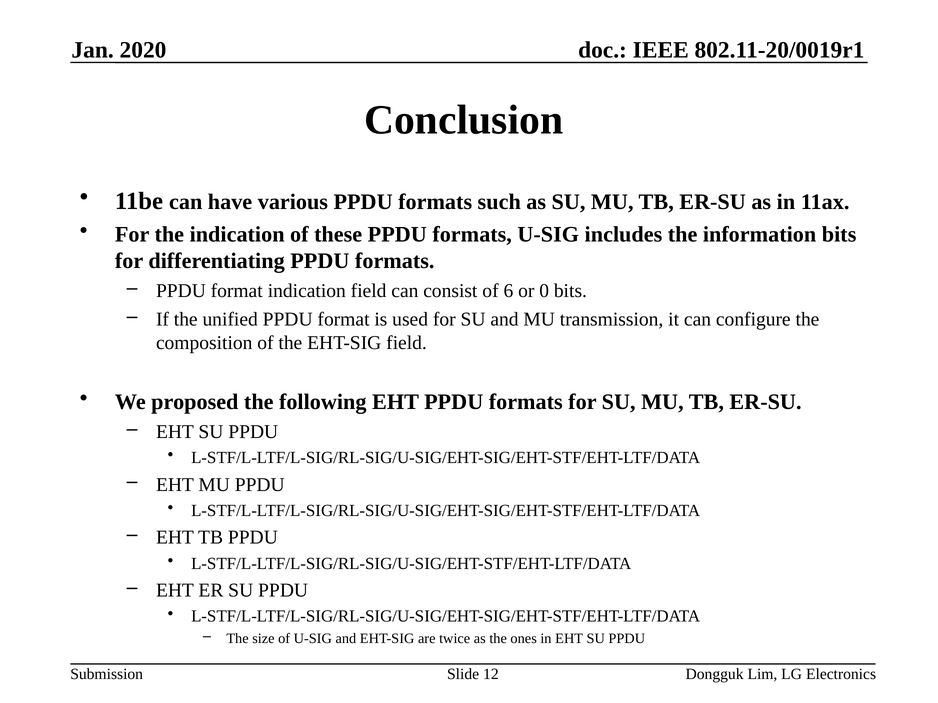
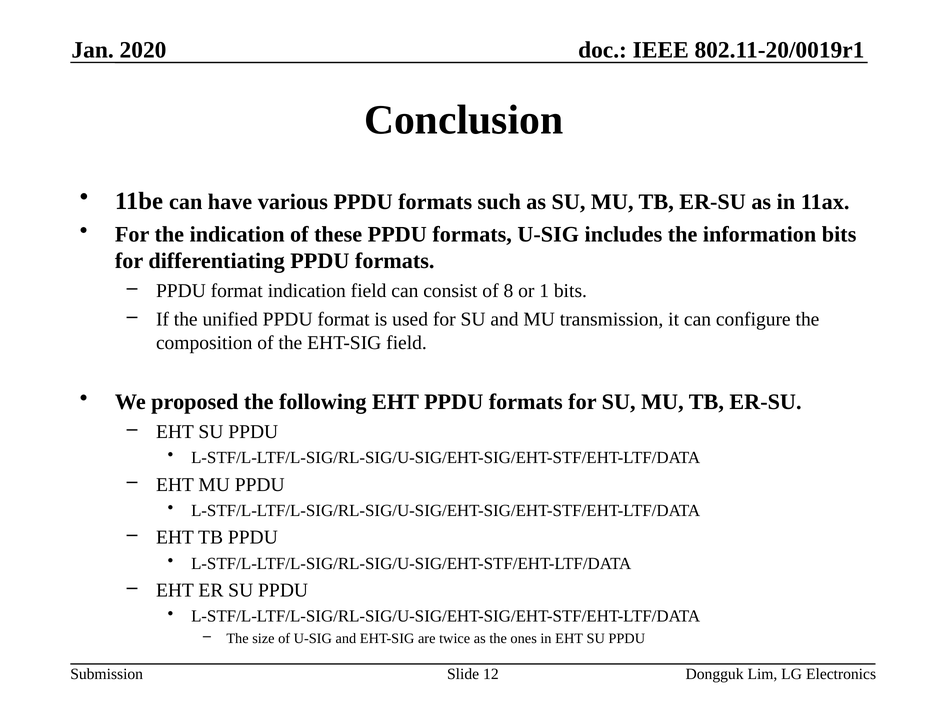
6: 6 -> 8 (508, 291)
0: 0 -> 1 (544, 291)
